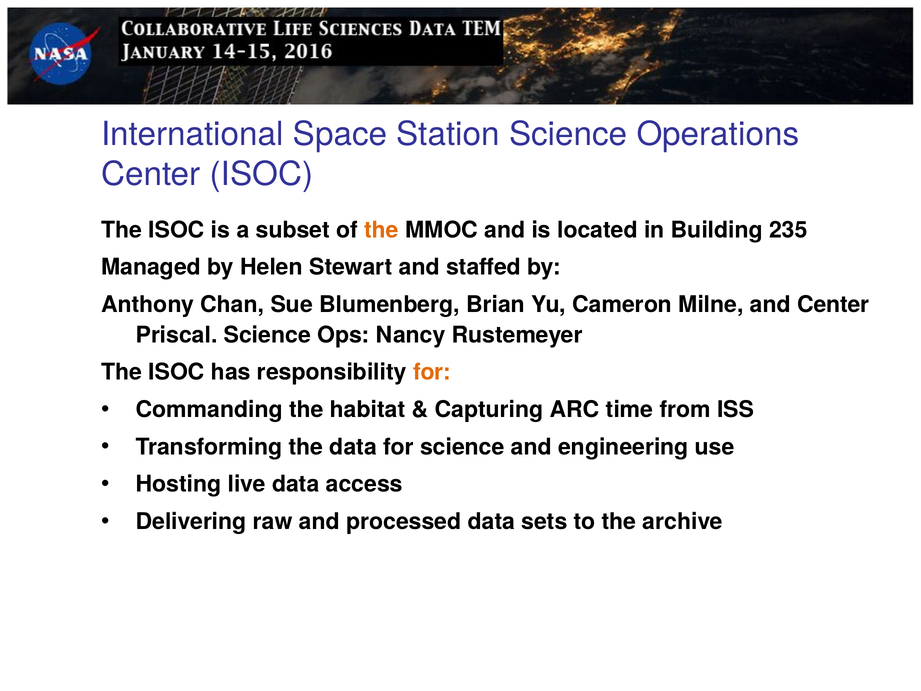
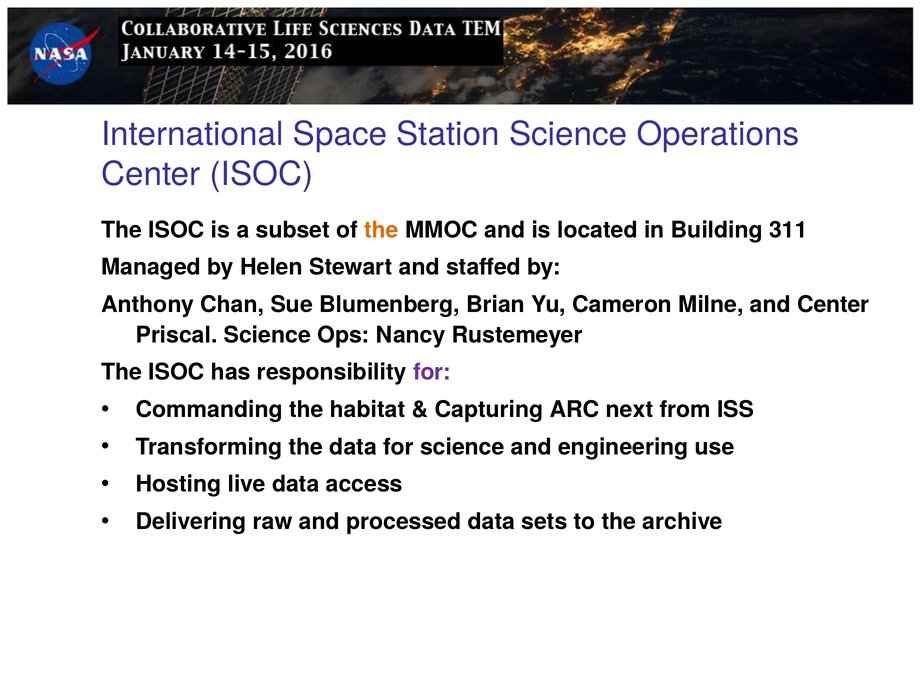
235: 235 -> 311 (788, 230)
for colour: orange -> purple (432, 372)
time: time -> next (630, 410)
